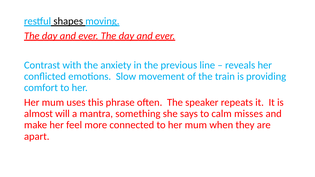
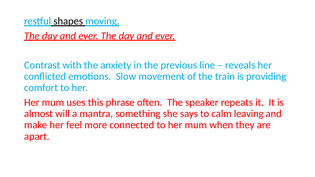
misses: misses -> leaving (249, 114)
